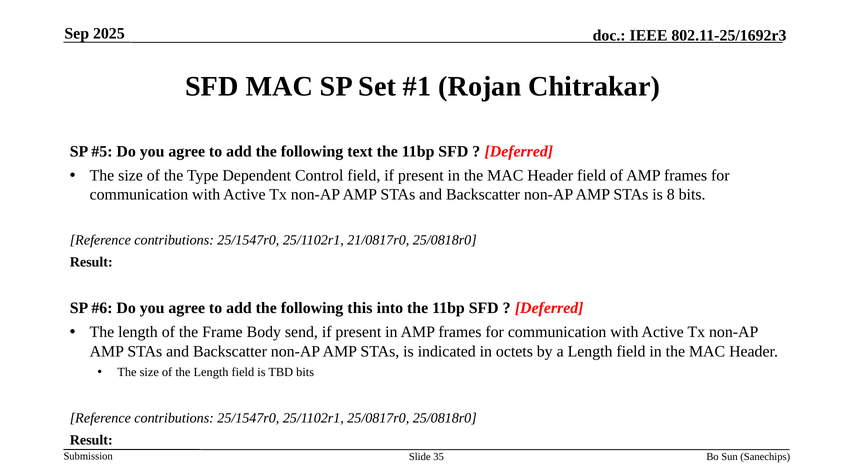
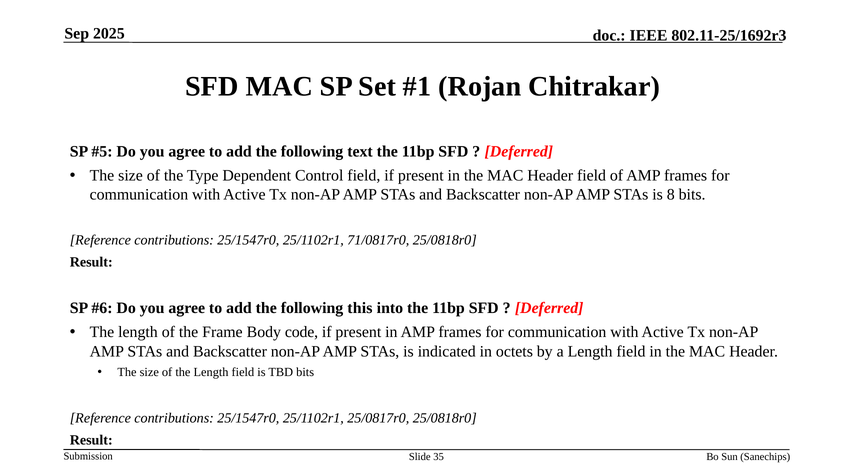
21/0817r0: 21/0817r0 -> 71/0817r0 (378, 240)
send: send -> code (302, 332)
